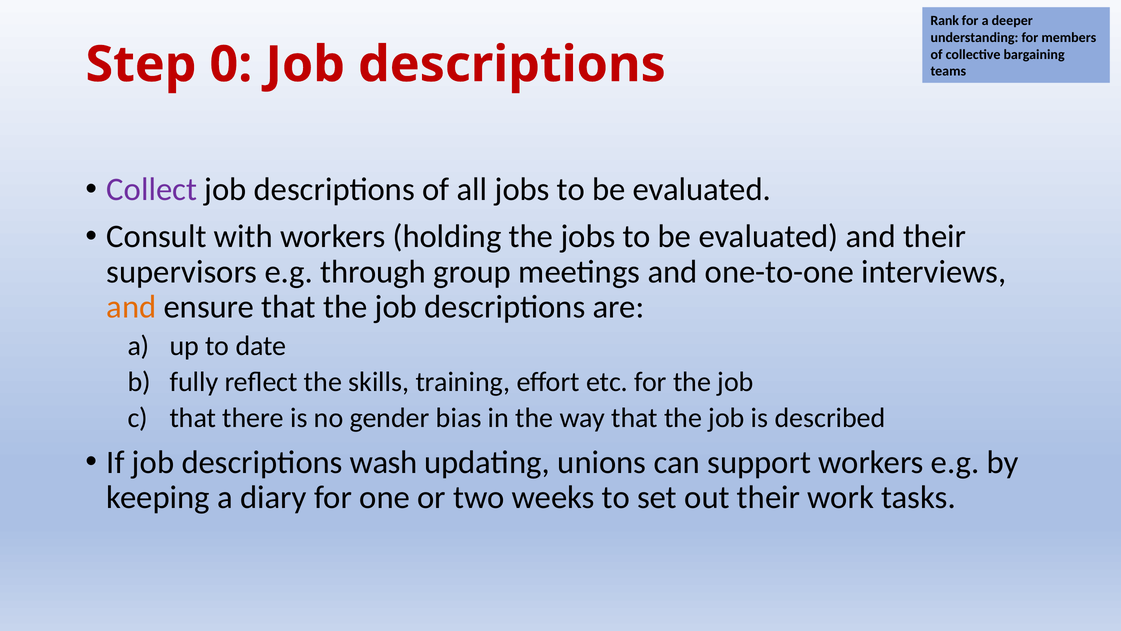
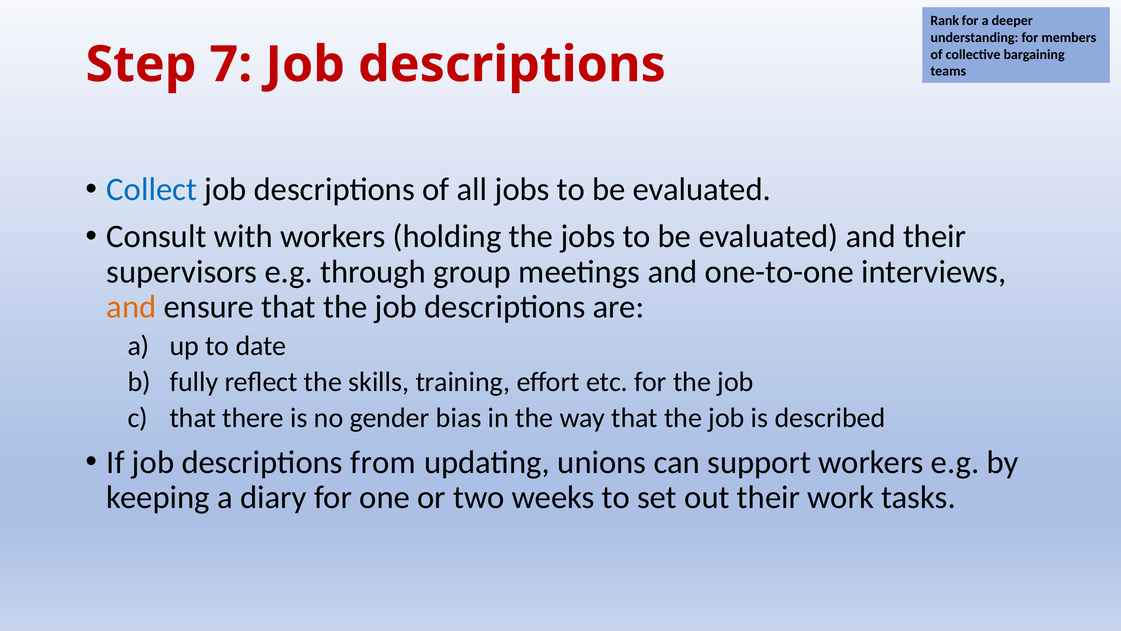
0: 0 -> 7 (231, 65)
Collect colour: purple -> blue (152, 189)
wash: wash -> from (383, 462)
